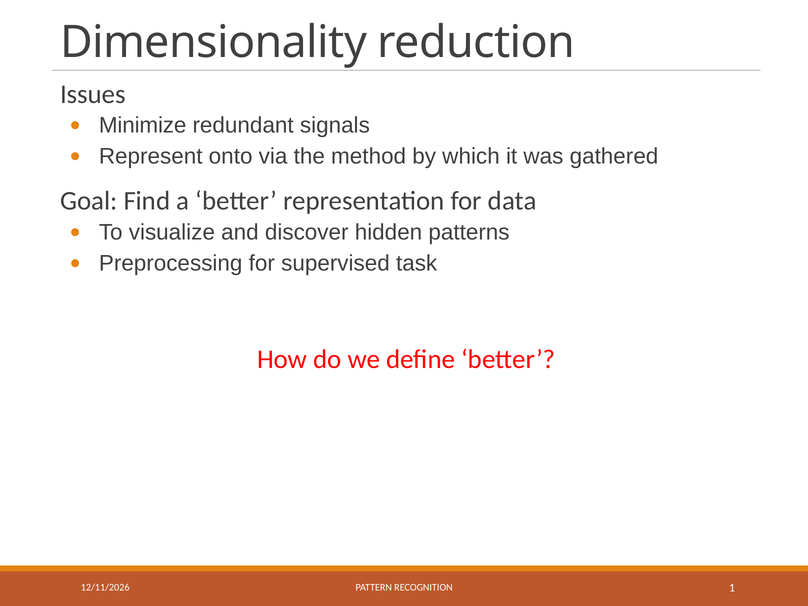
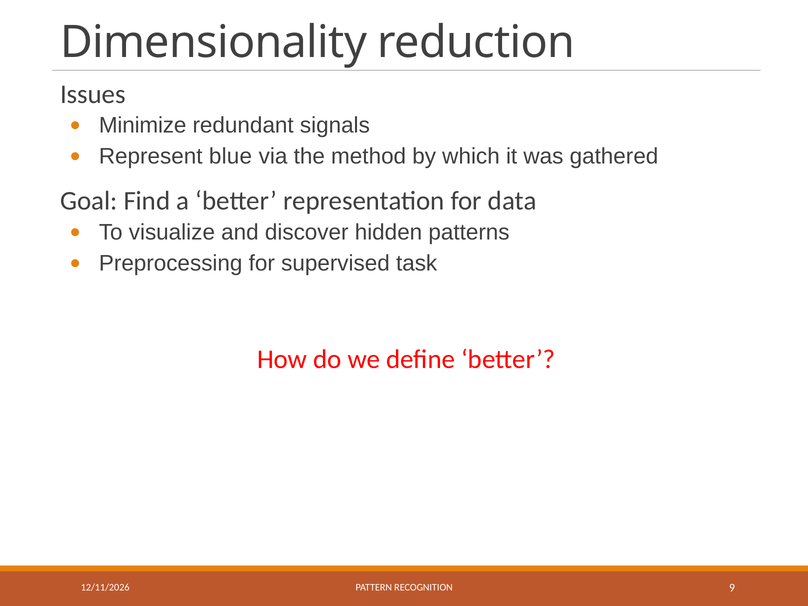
onto: onto -> blue (231, 156)
1: 1 -> 9 (732, 588)
